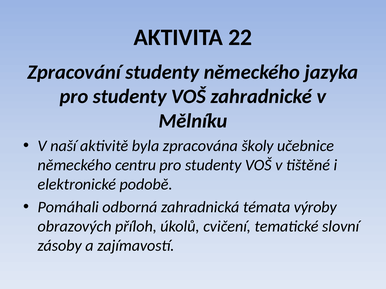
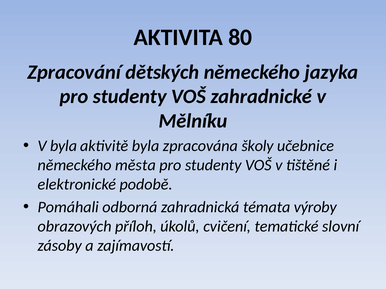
22: 22 -> 80 (240, 37)
Zpracování studenty: studenty -> dětských (162, 72)
V naší: naší -> byla (64, 146)
centru: centru -> města (135, 165)
